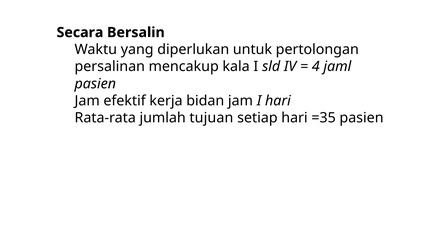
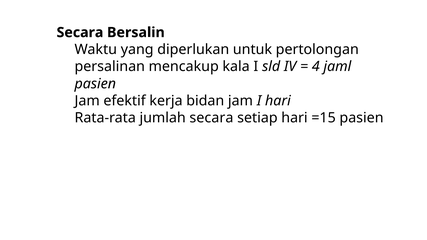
jumlah tujuan: tujuan -> secara (211, 118)
=35: =35 -> =15 (324, 118)
